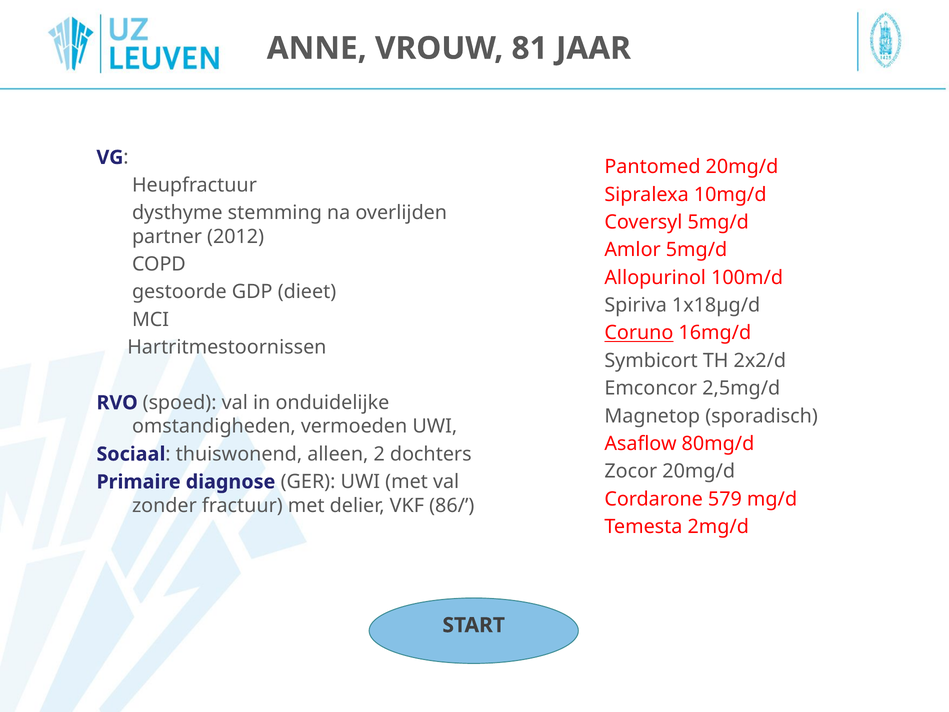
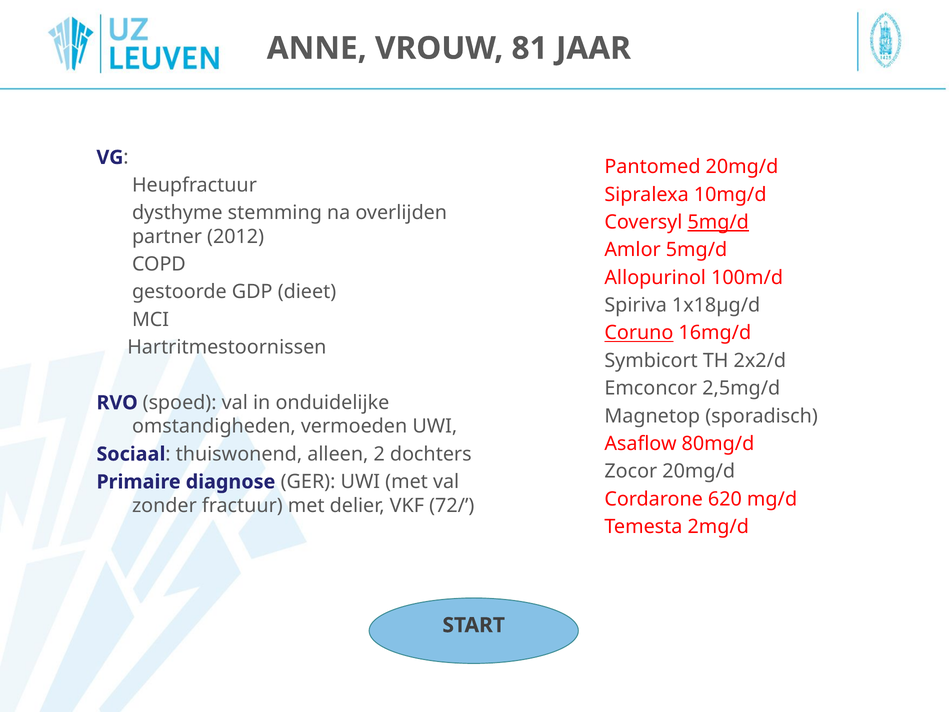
5mg/d underline: none -> present (718, 222)
579: 579 -> 620 (725, 499)
86/: 86/ -> 72/ (452, 505)
